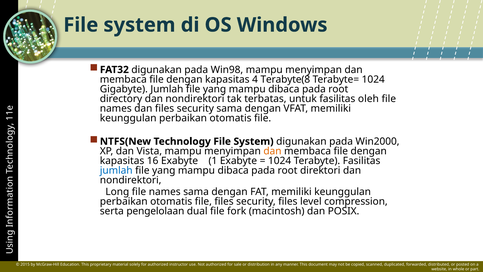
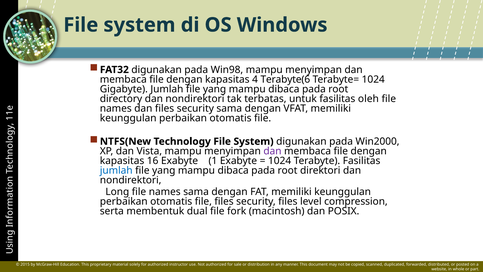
Terabyte(8: Terabyte(8 -> Terabyte(6 (285, 79)
dan colour: orange -> purple (272, 151)
pengelolaan: pengelolaan -> membentuk (155, 211)
